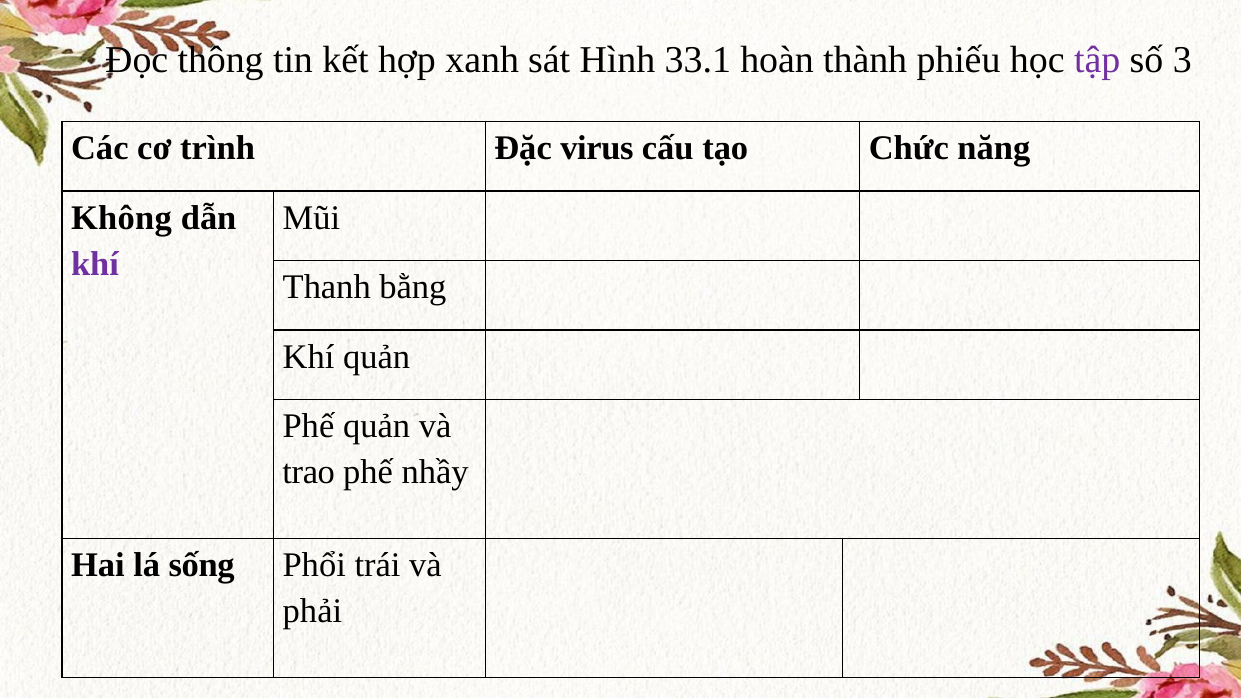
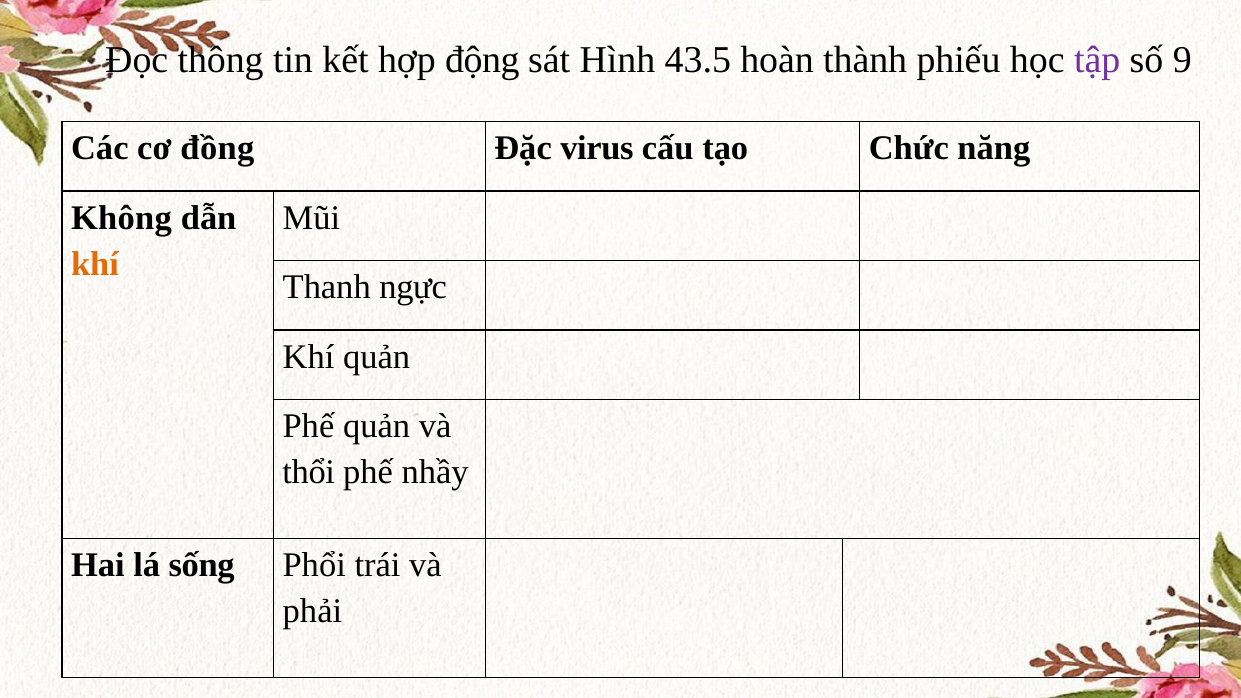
xanh: xanh -> động (482, 60)
33.1: 33.1 -> 43.5 (698, 60)
3: 3 -> 9 (1182, 60)
trình: trình -> đồng (217, 149)
khí colour: purple -> orange (95, 264)
bằng: bằng -> ngực (413, 288)
trao: trao -> thổi (309, 472)
